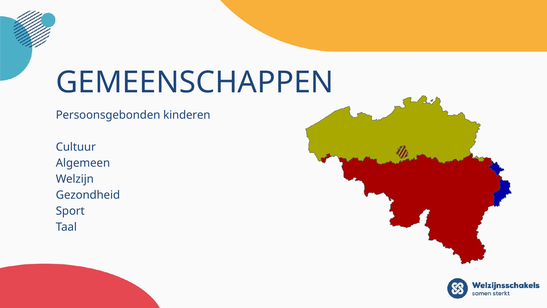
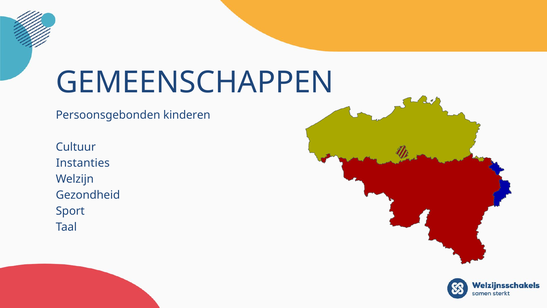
Algemeen: Algemeen -> Instanties (83, 163)
